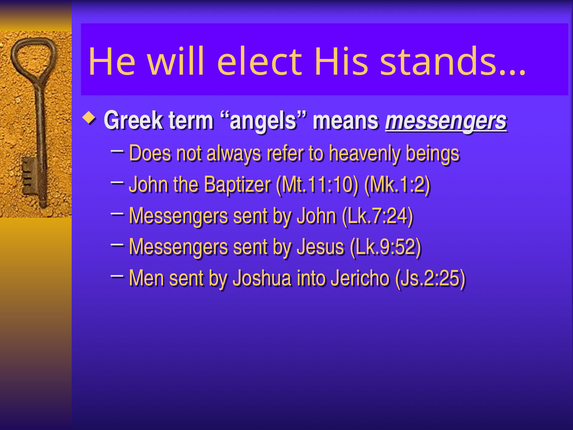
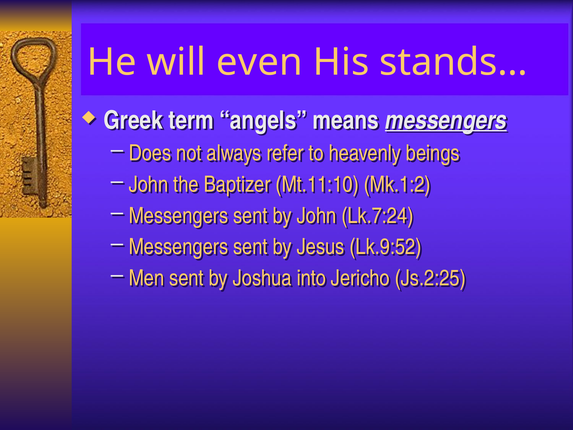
elect: elect -> even (259, 62)
